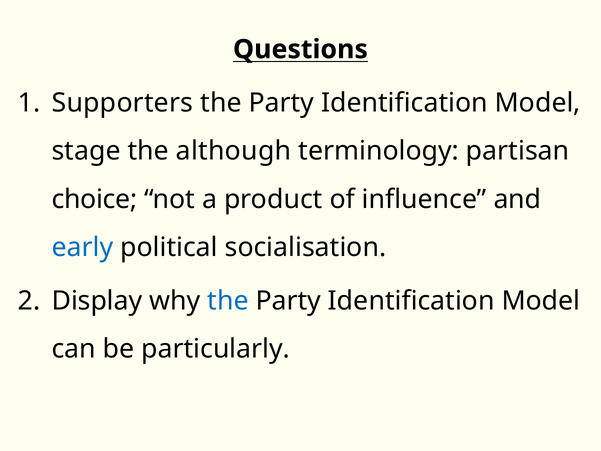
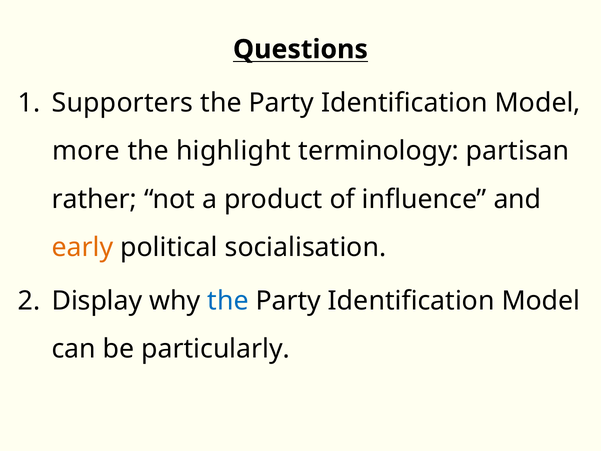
stage: stage -> more (86, 151)
although: although -> highlight (234, 151)
choice: choice -> rather (94, 199)
early colour: blue -> orange (82, 247)
